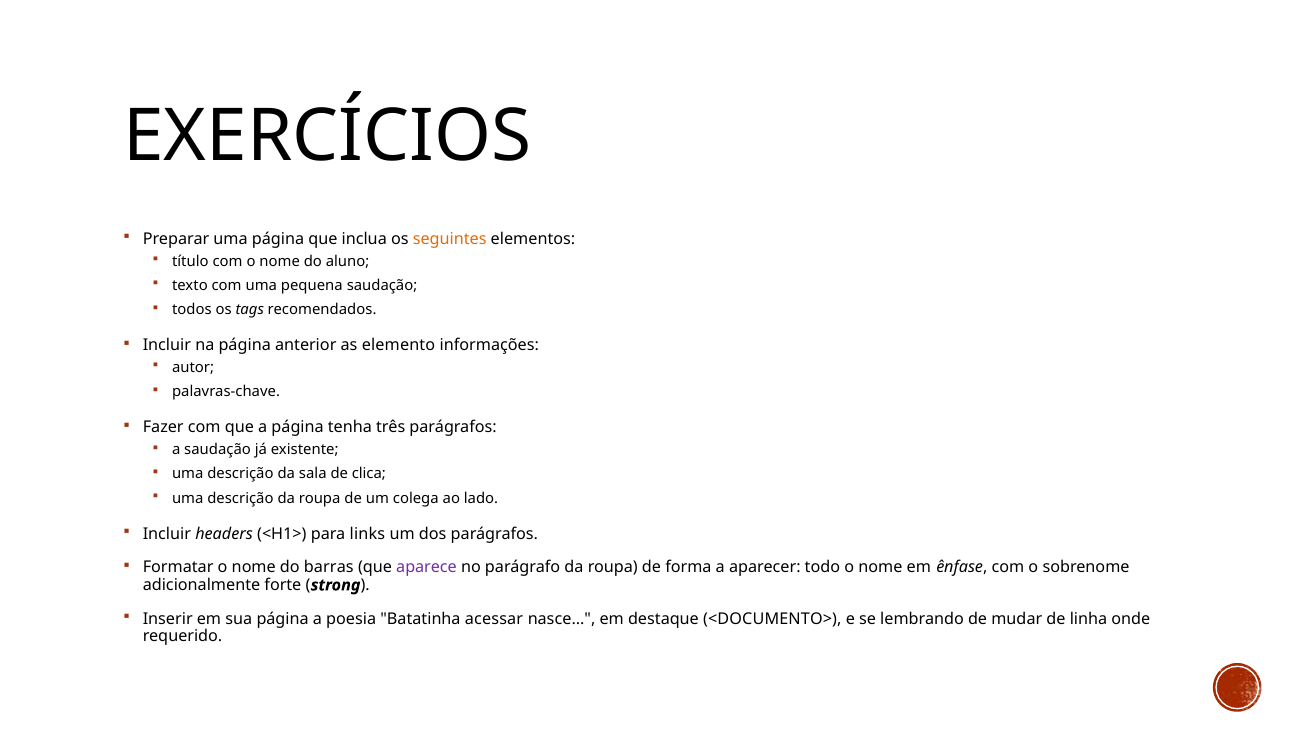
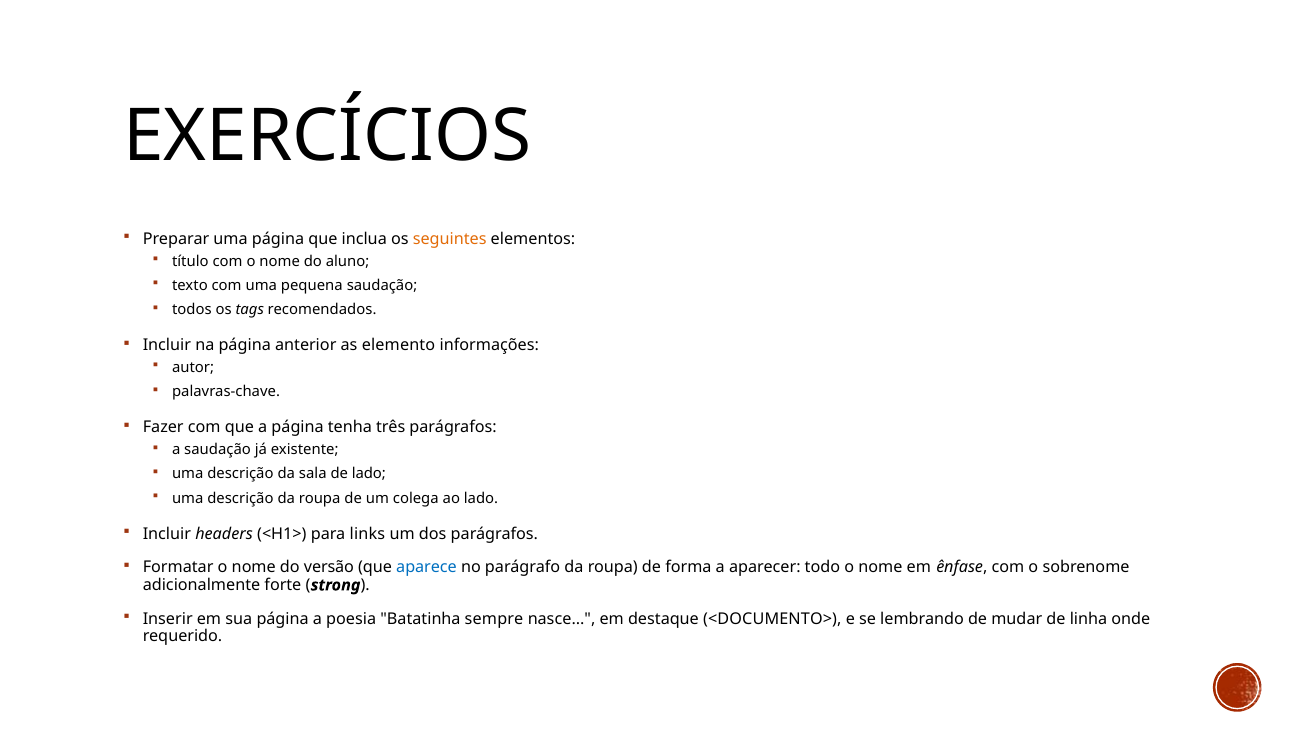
de clica: clica -> lado (369, 474)
barras: barras -> versão (329, 567)
aparece colour: purple -> blue (426, 567)
acessar: acessar -> sempre (494, 618)
